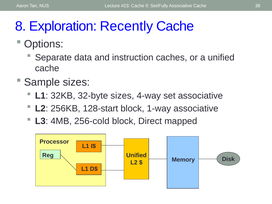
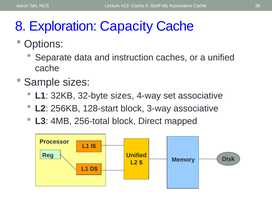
Recently: Recently -> Capacity (127, 26)
1-way: 1-way -> 3-way (159, 108)
256-cold: 256-cold -> 256-total (92, 121)
